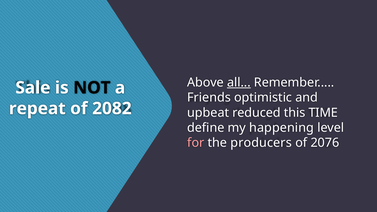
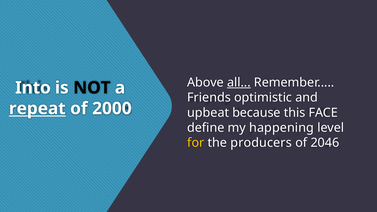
Sale: Sale -> Into (33, 88)
repeat underline: none -> present (37, 109)
2082: 2082 -> 2000 (112, 109)
reduced: reduced -> because (256, 113)
TIME: TIME -> FACE (323, 113)
for colour: pink -> yellow (196, 143)
2076: 2076 -> 2046 (325, 143)
